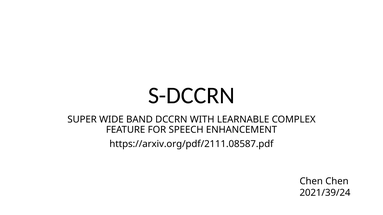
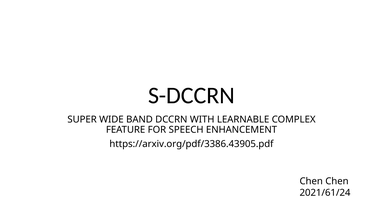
https://arxiv.org/pdf/2111.08587.pdf: https://arxiv.org/pdf/2111.08587.pdf -> https://arxiv.org/pdf/3386.43905.pdf (191, 144)
2021/39/24: 2021/39/24 -> 2021/61/24 (325, 193)
